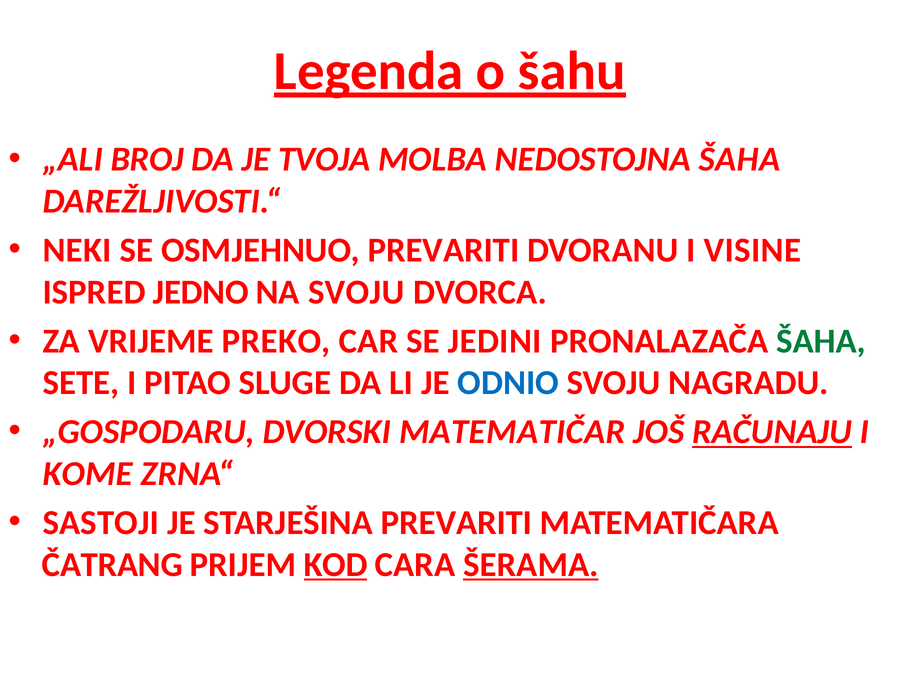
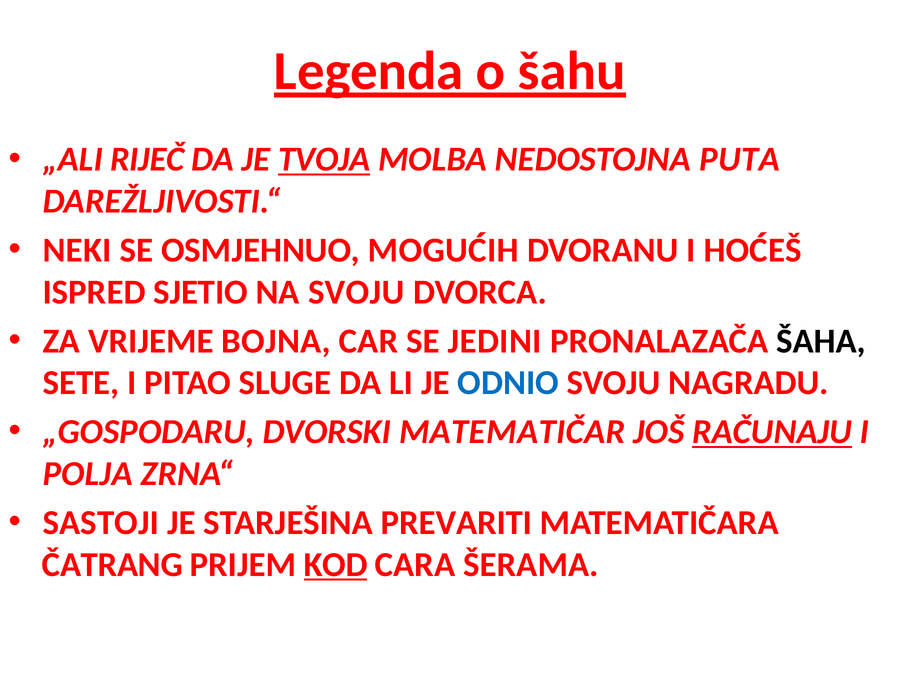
BROJ: BROJ -> RIJEČ (147, 160)
TVOJA underline: none -> present (324, 160)
NEDOSTOJNA ŠAHA: ŠAHA -> PUTA (740, 160)
OSMJEHNUO PREVARITI: PREVARITI -> MOGUĆIH (443, 250)
VISINE: VISINE -> HOĆEŠ (753, 250)
JEDNO: JEDNO -> SJETIO (201, 292)
PREKO: PREKO -> BOJNA (276, 341)
ŠAHA colour: green -> black (821, 341)
KOME: KOME -> POLJA (88, 474)
ŠERAMA underline: present -> none (531, 565)
